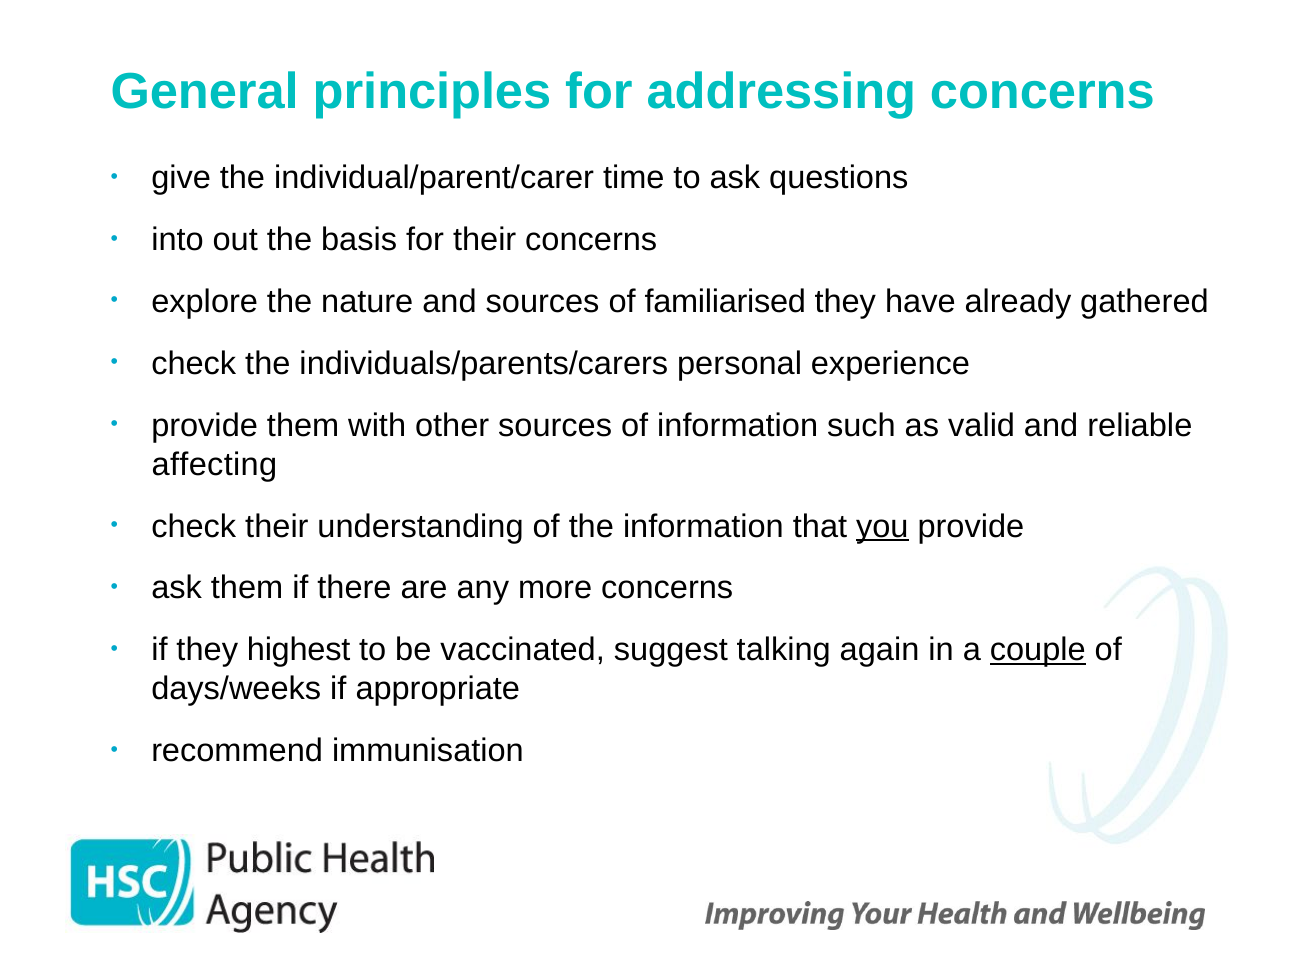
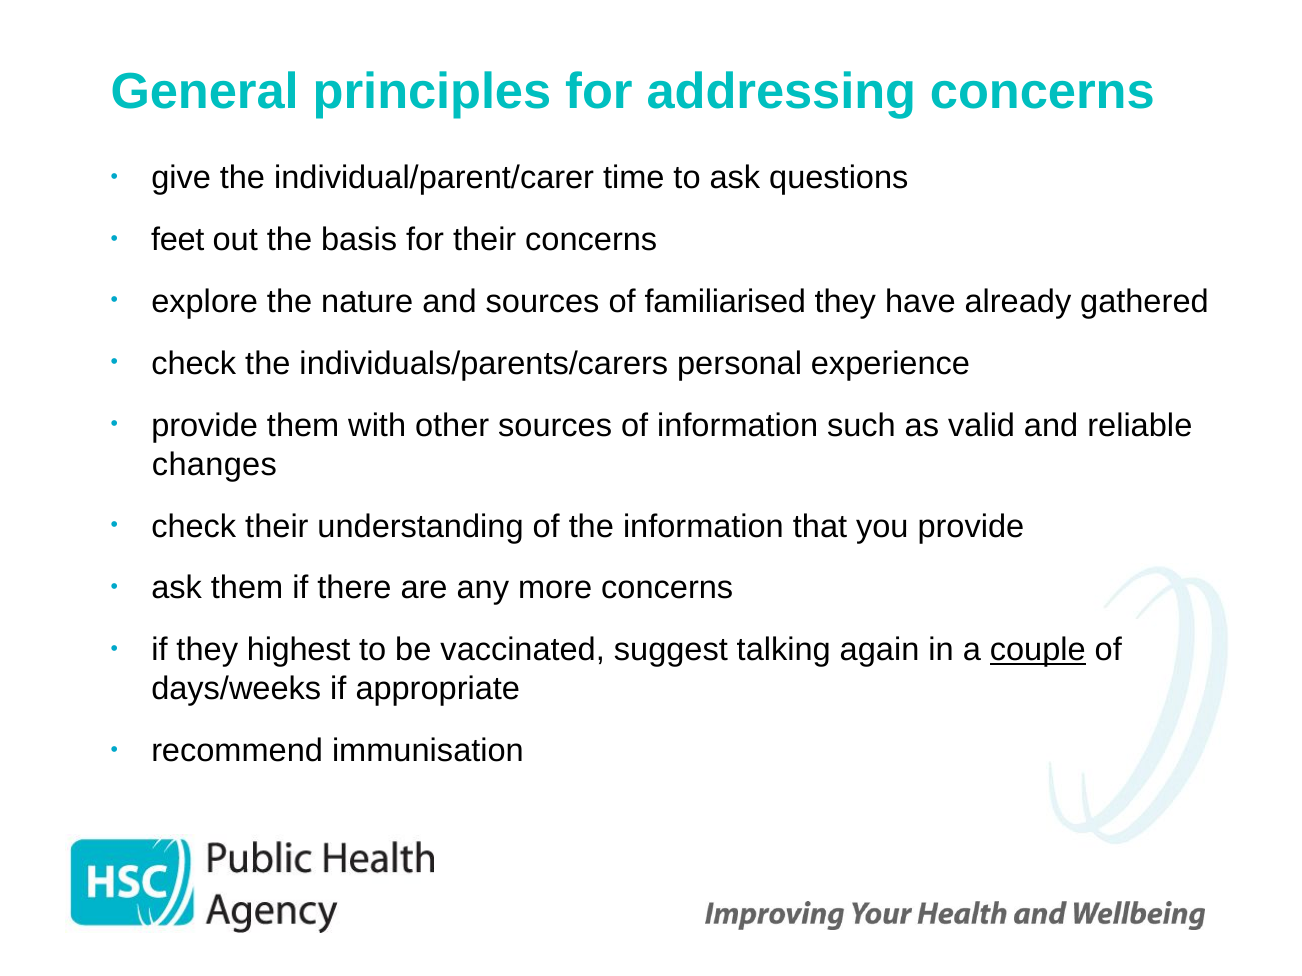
into: into -> feet (178, 240)
affecting: affecting -> changes (214, 465)
you underline: present -> none (882, 527)
